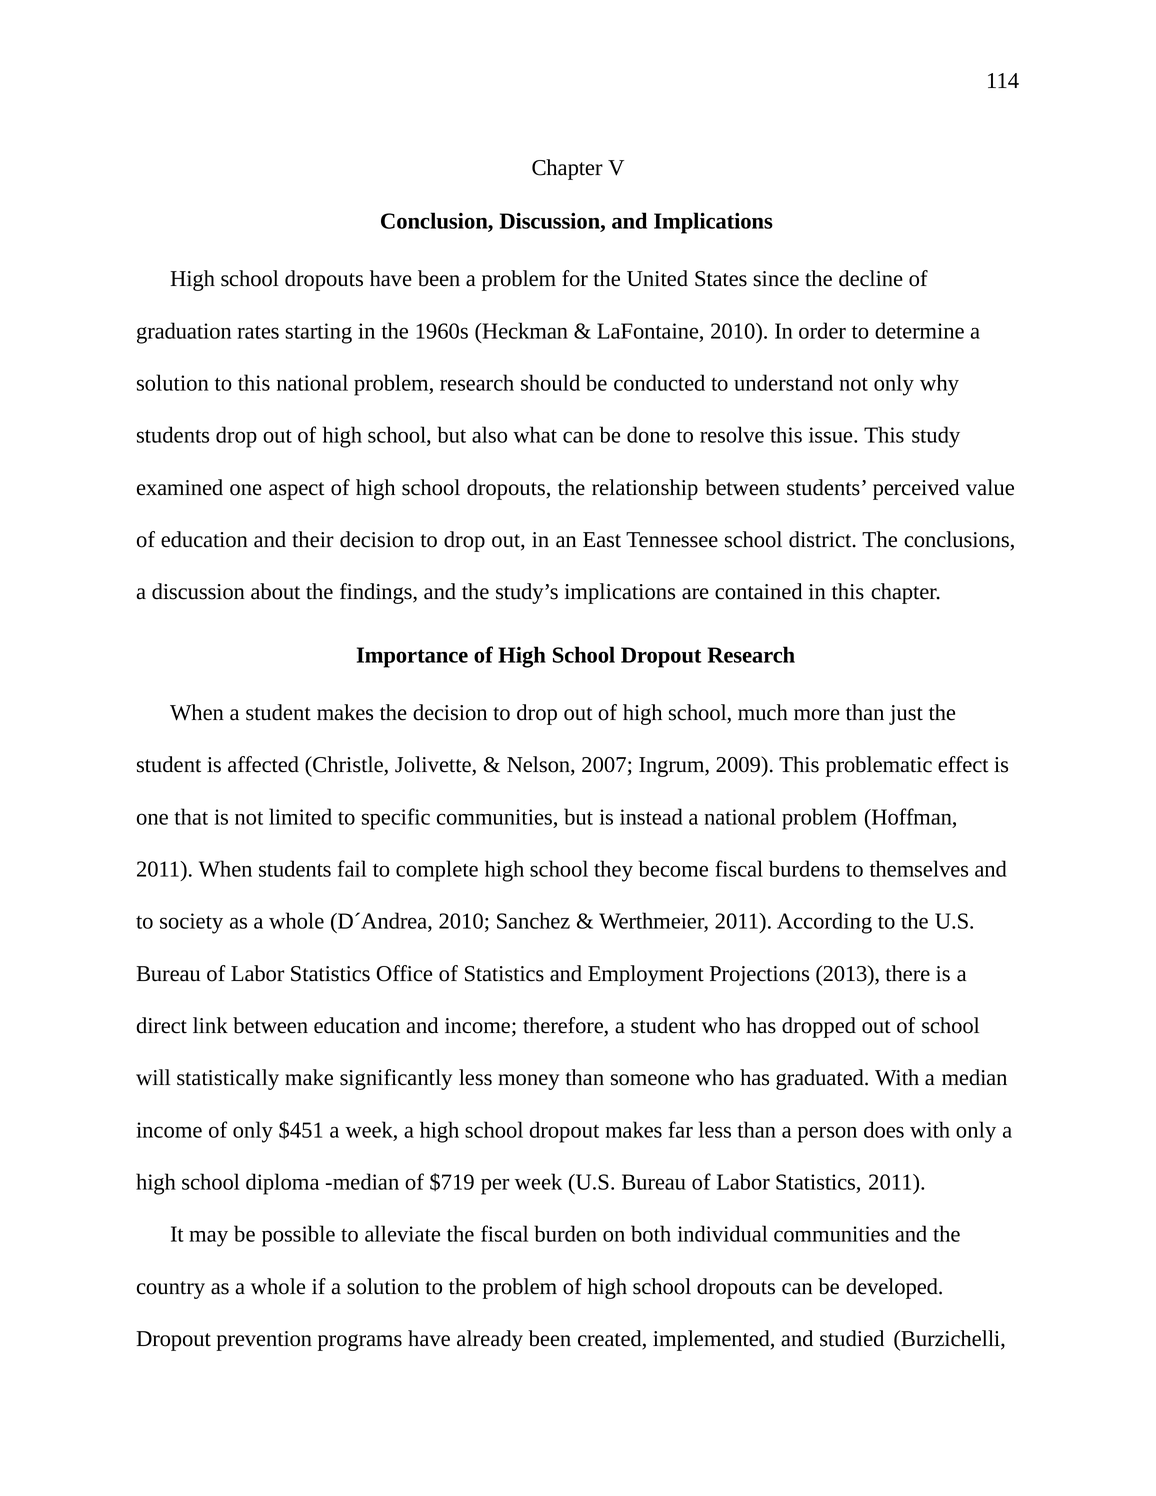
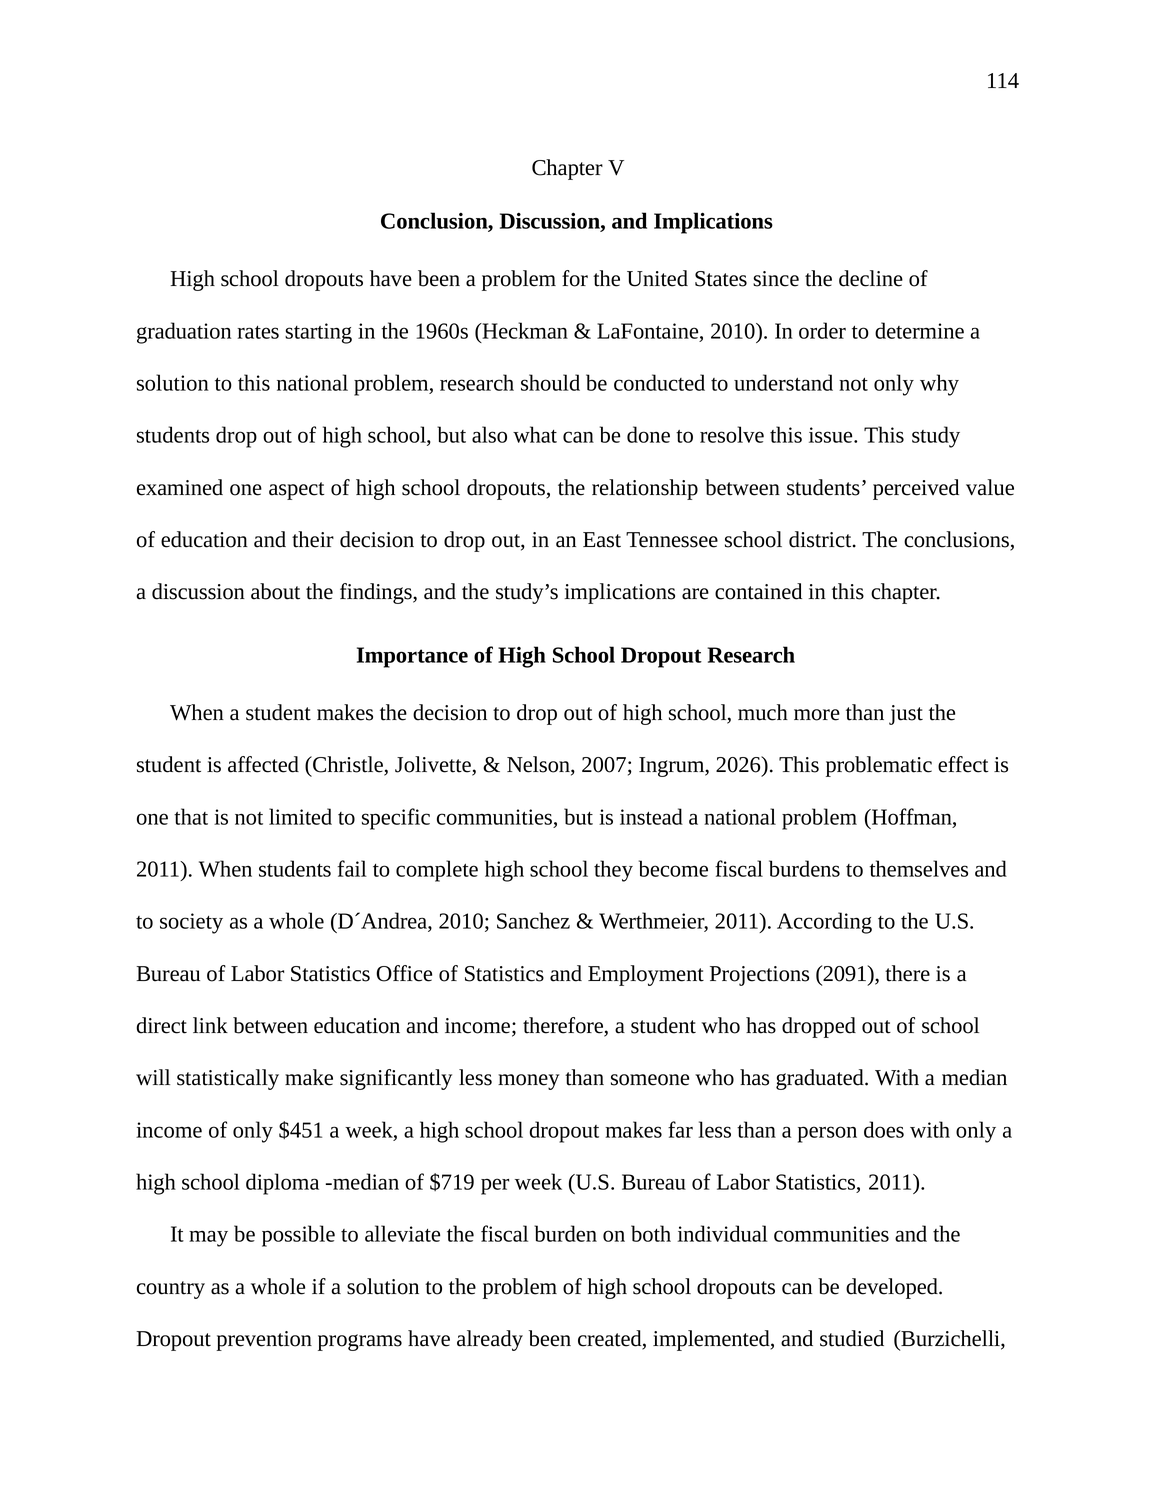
2009: 2009 -> 2026 (745, 765)
2013: 2013 -> 2091 (848, 974)
